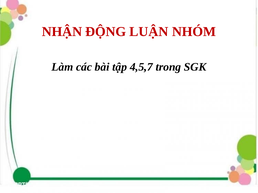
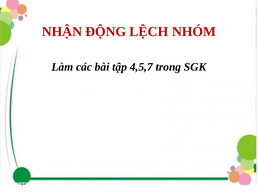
LUẬN: LUẬN -> LỆCH (149, 32)
